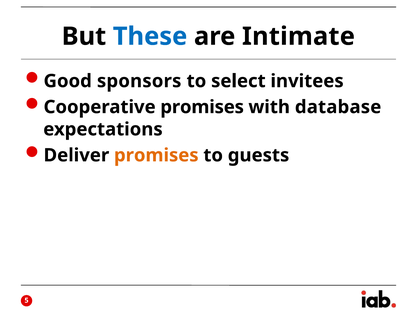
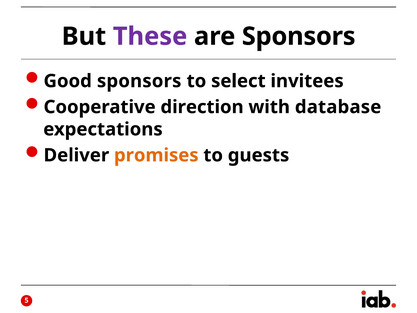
These colour: blue -> purple (150, 36)
are Intimate: Intimate -> Sponsors (299, 36)
Cooperative promises: promises -> direction (202, 107)
